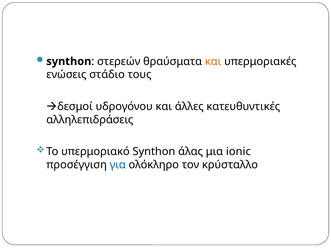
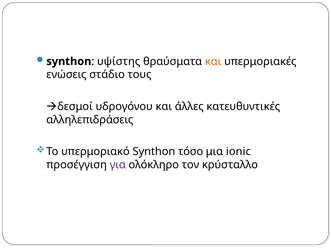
στερεών: στερεών -> υψίστης (119, 61)
άλας: άλας -> τόσο (191, 152)
για colour: blue -> purple (118, 165)
